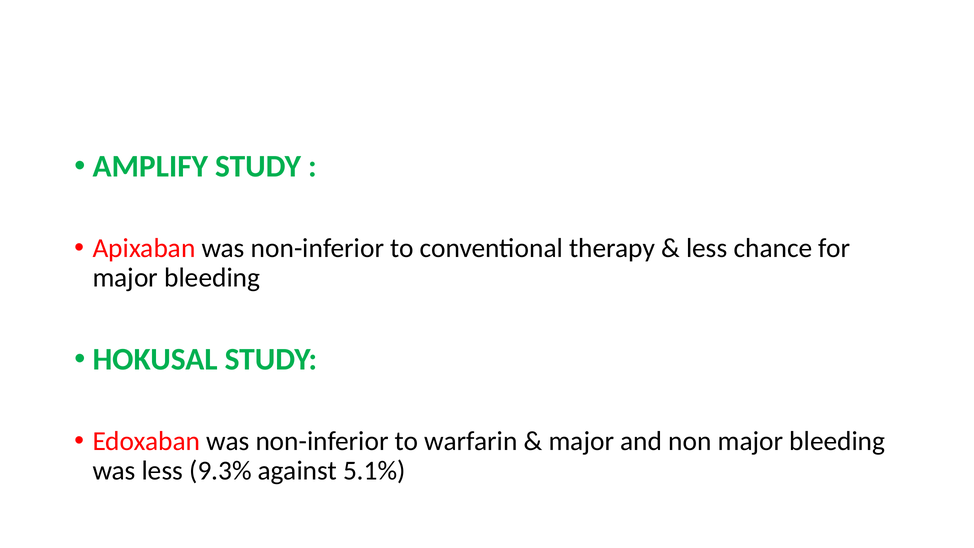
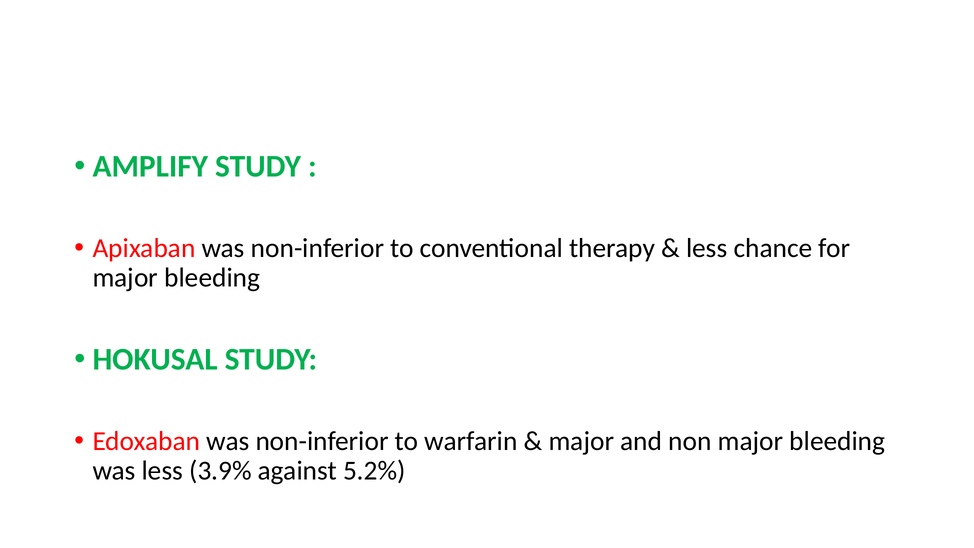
9.3%: 9.3% -> 3.9% (221, 471)
5.1%: 5.1% -> 5.2% (374, 471)
